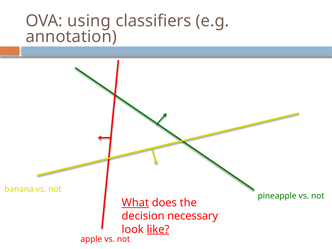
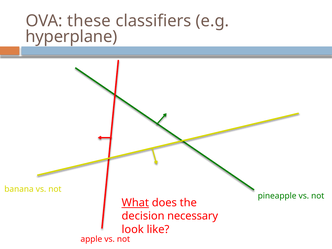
using: using -> these (89, 21)
annotation: annotation -> hyperplane (71, 37)
like underline: present -> none (158, 229)
